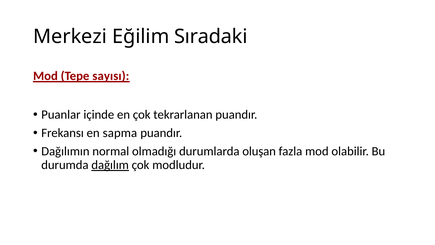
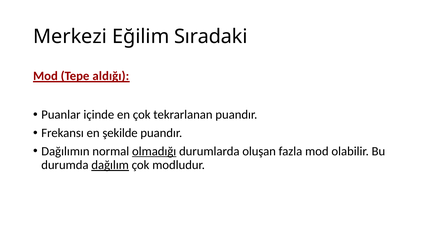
sayısı: sayısı -> aldığı (111, 76)
sapma: sapma -> şekilde (120, 133)
olmadığı underline: none -> present (154, 151)
